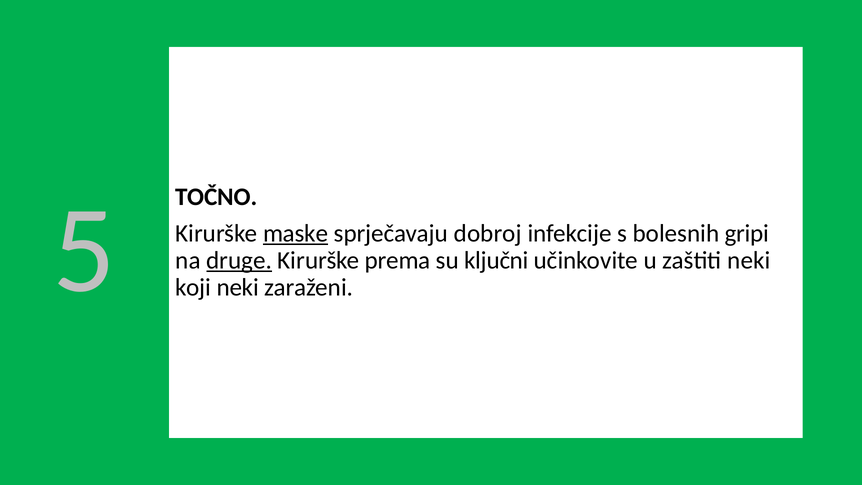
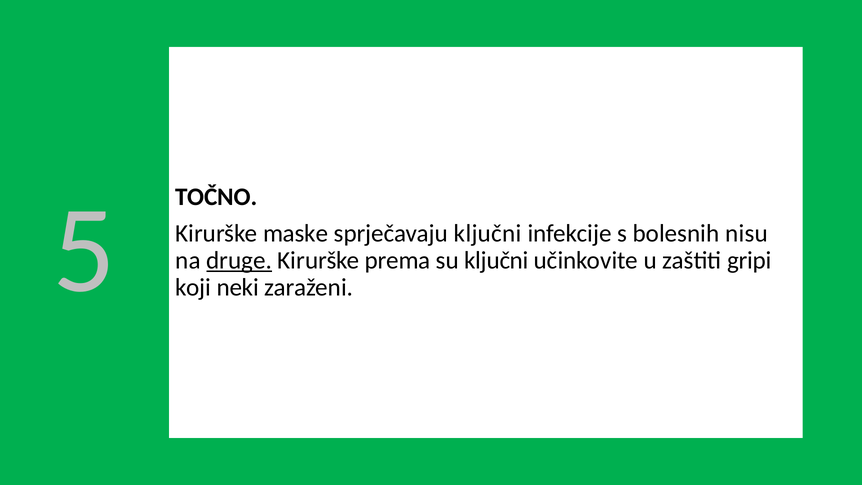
maske underline: present -> none (296, 233)
sprječavaju dobroj: dobroj -> ključni (488, 233)
gripi: gripi -> nisu (747, 233)
zaštiti neki: neki -> gripi (749, 260)
